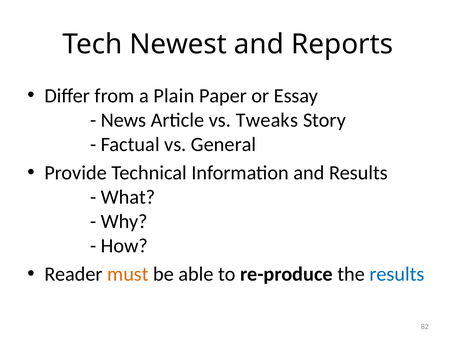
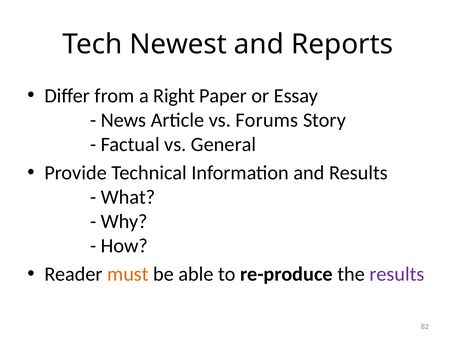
Plain: Plain -> Right (174, 96)
Tweaks: Tweaks -> Forums (267, 120)
results colour: blue -> purple (397, 274)
